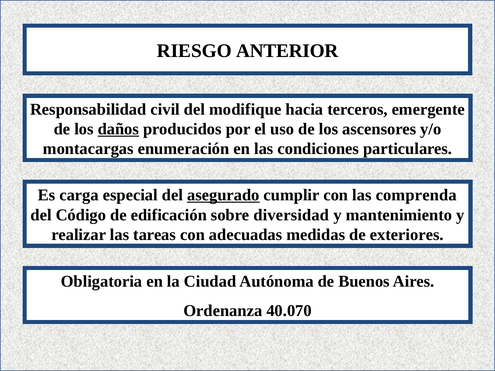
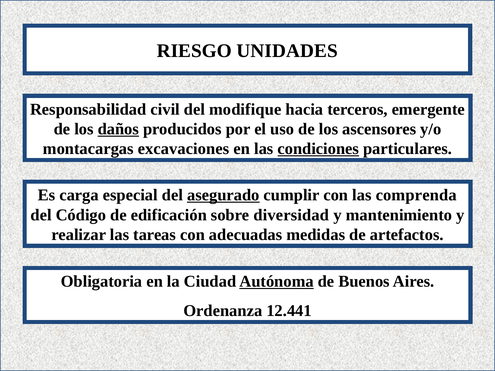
ANTERIOR: ANTERIOR -> UNIDADES (287, 51)
enumeración: enumeración -> excavaciones (184, 149)
condiciones underline: none -> present (318, 149)
exteriores: exteriores -> artefactos (407, 235)
Autónoma underline: none -> present (277, 282)
40.070: 40.070 -> 12.441 (289, 311)
